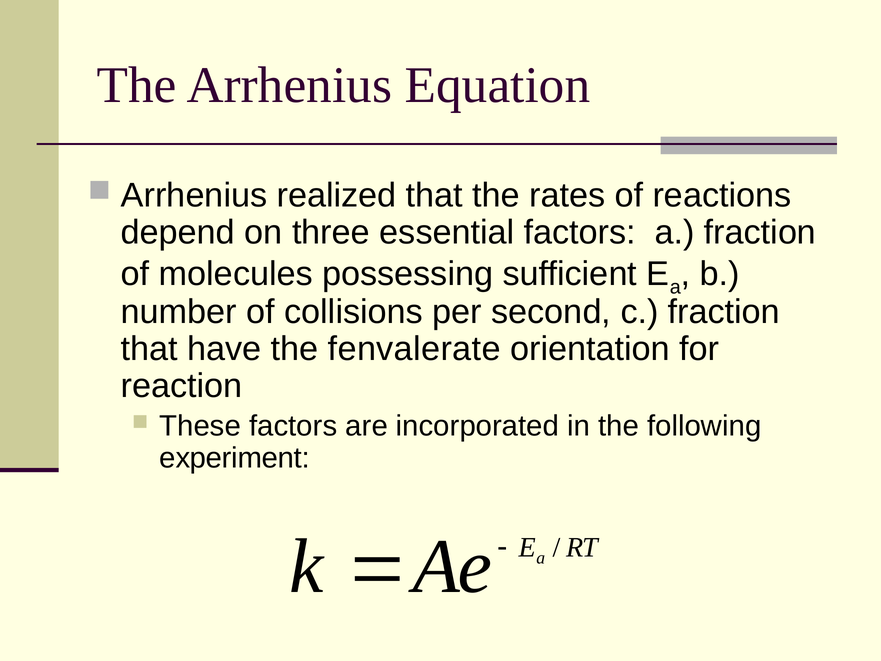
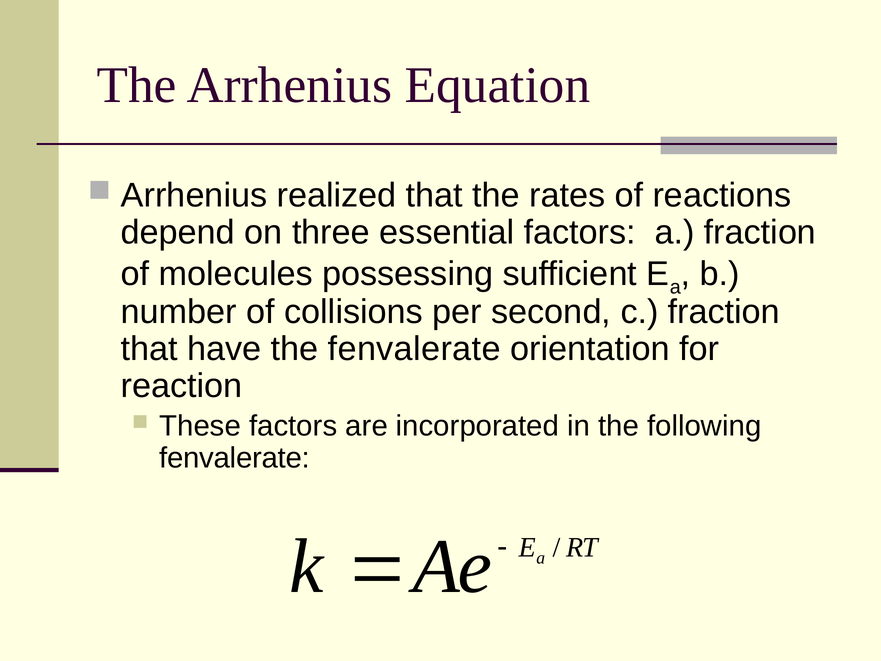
experiment: experiment -> fenvalerate (235, 458)
